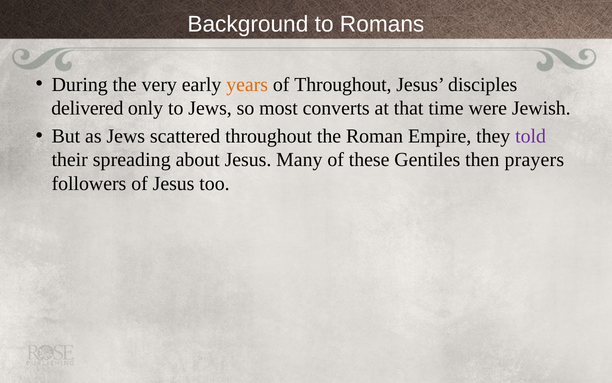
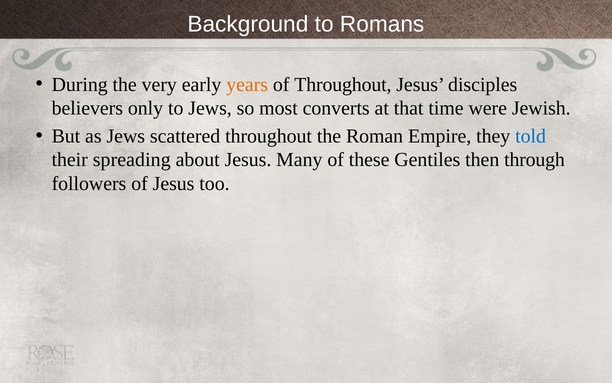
delivered: delivered -> believers (87, 108)
told colour: purple -> blue (531, 136)
prayers: prayers -> through (535, 160)
